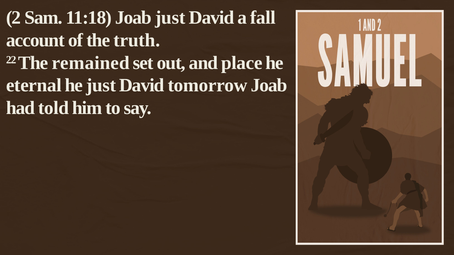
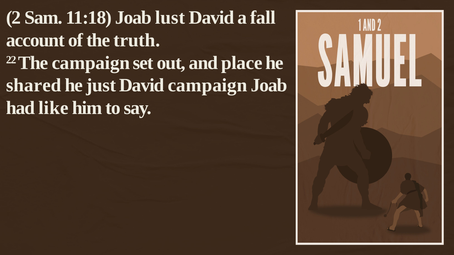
Joab just: just -> lust (170, 17)
The remained: remained -> campaign (91, 63)
eternal: eternal -> shared (34, 86)
David tomorrow: tomorrow -> campaign (208, 86)
told: told -> like (53, 108)
